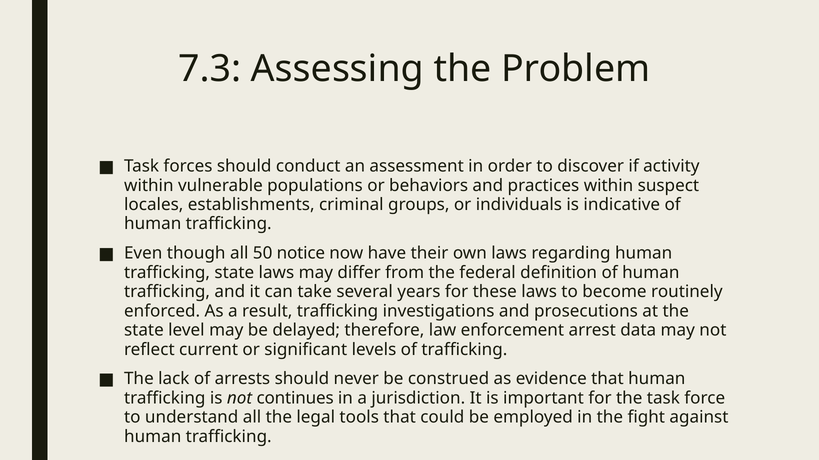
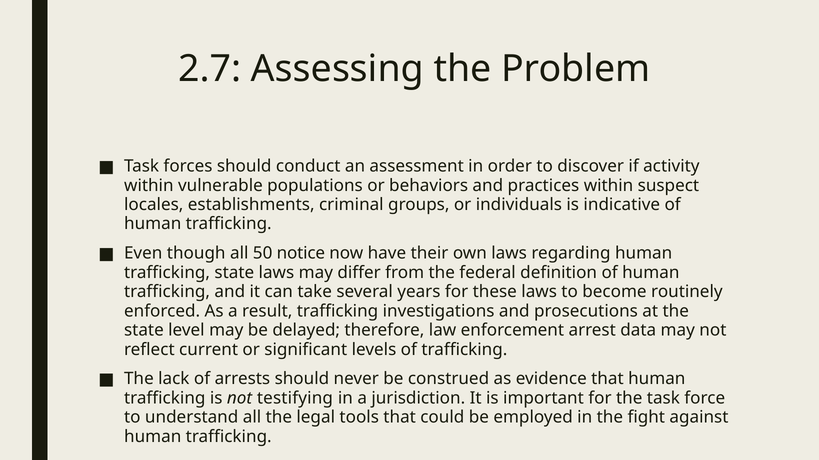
7.3: 7.3 -> 2.7 (210, 69)
continues: continues -> testifying (295, 399)
